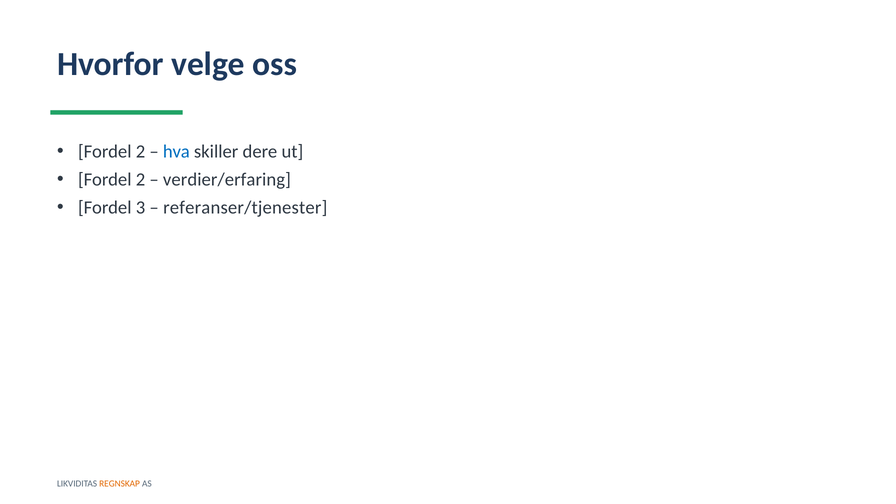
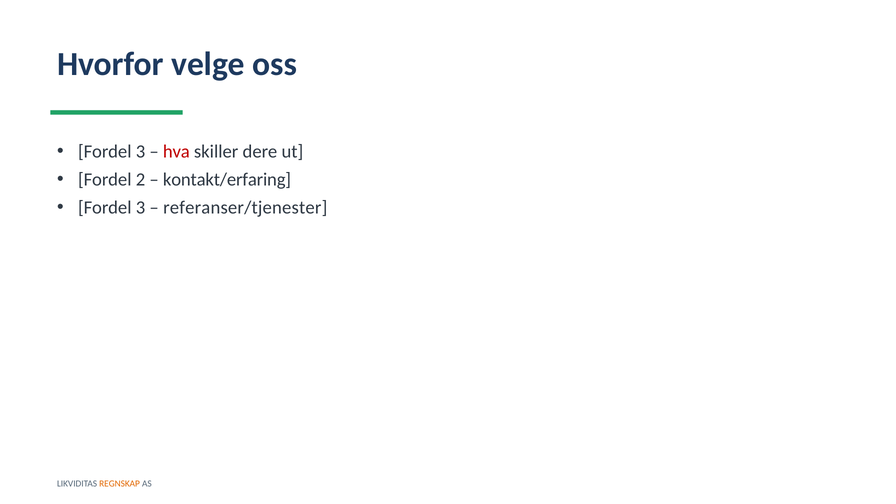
2: 2 -> 3 (141, 152)
hva colour: blue -> red (176, 152)
verdier/erfaring: verdier/erfaring -> kontakt/erfaring (227, 180)
